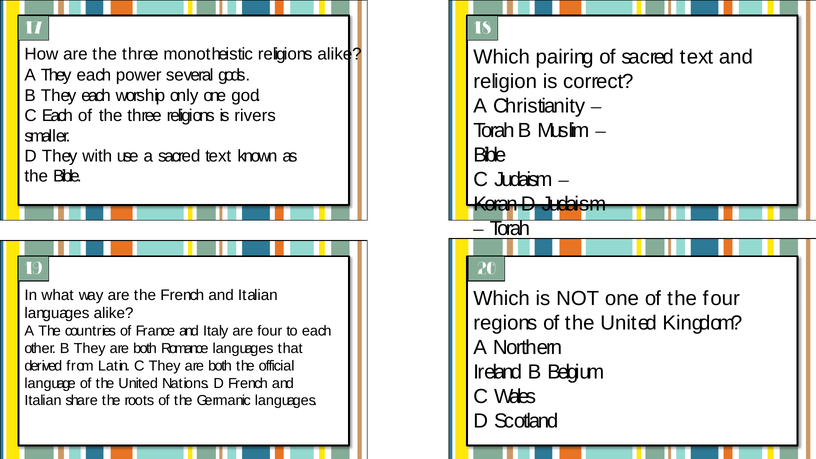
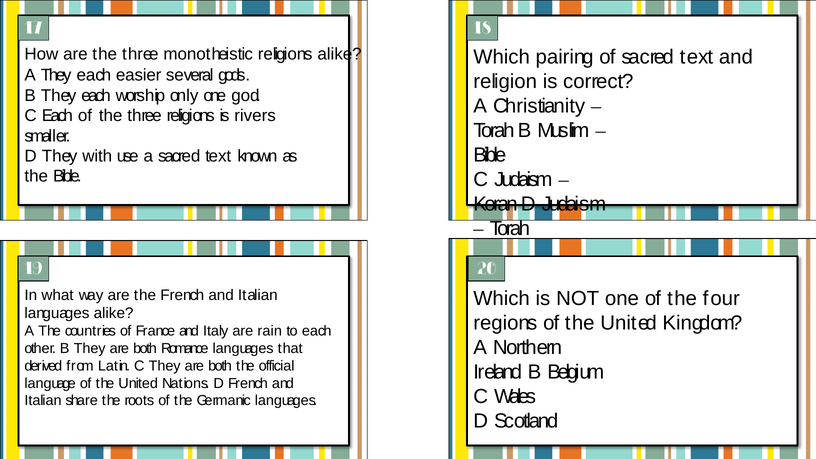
power: power -> easier (139, 75)
are four: four -> rain (270, 331)
